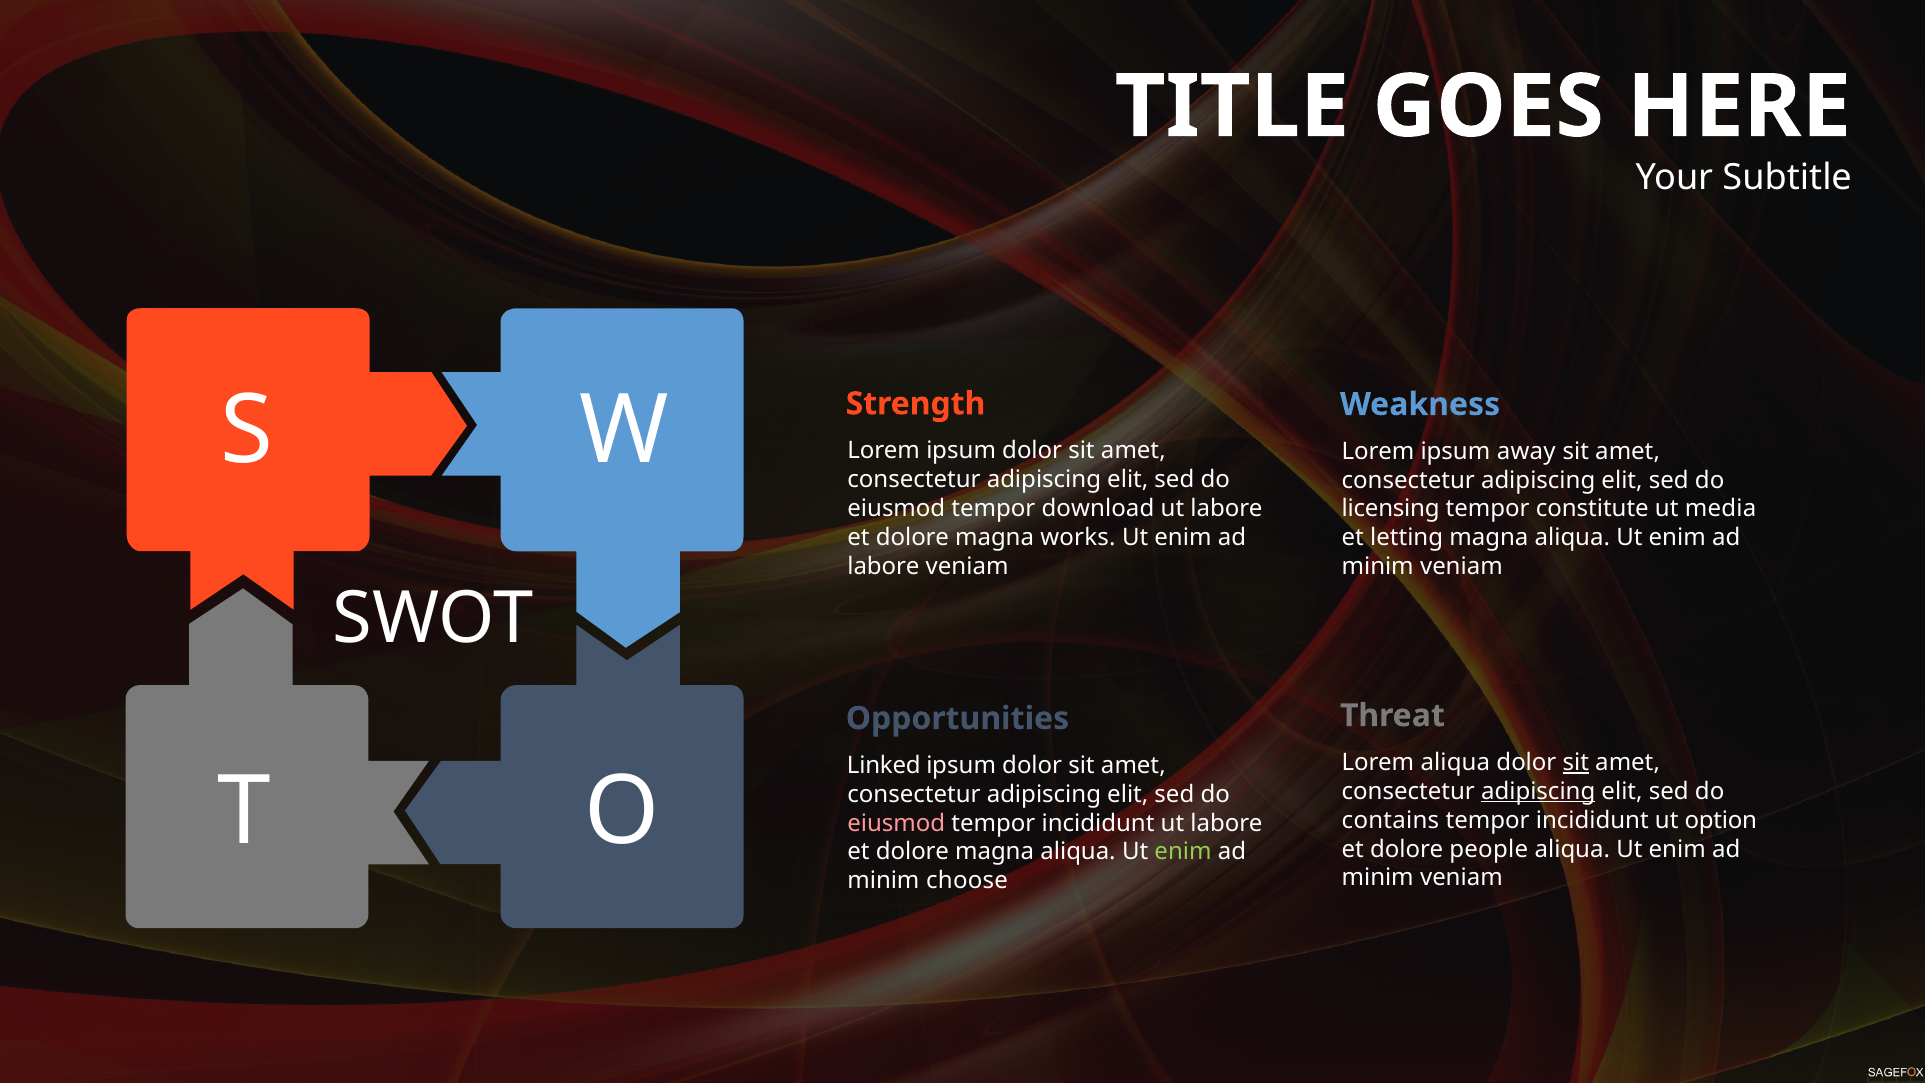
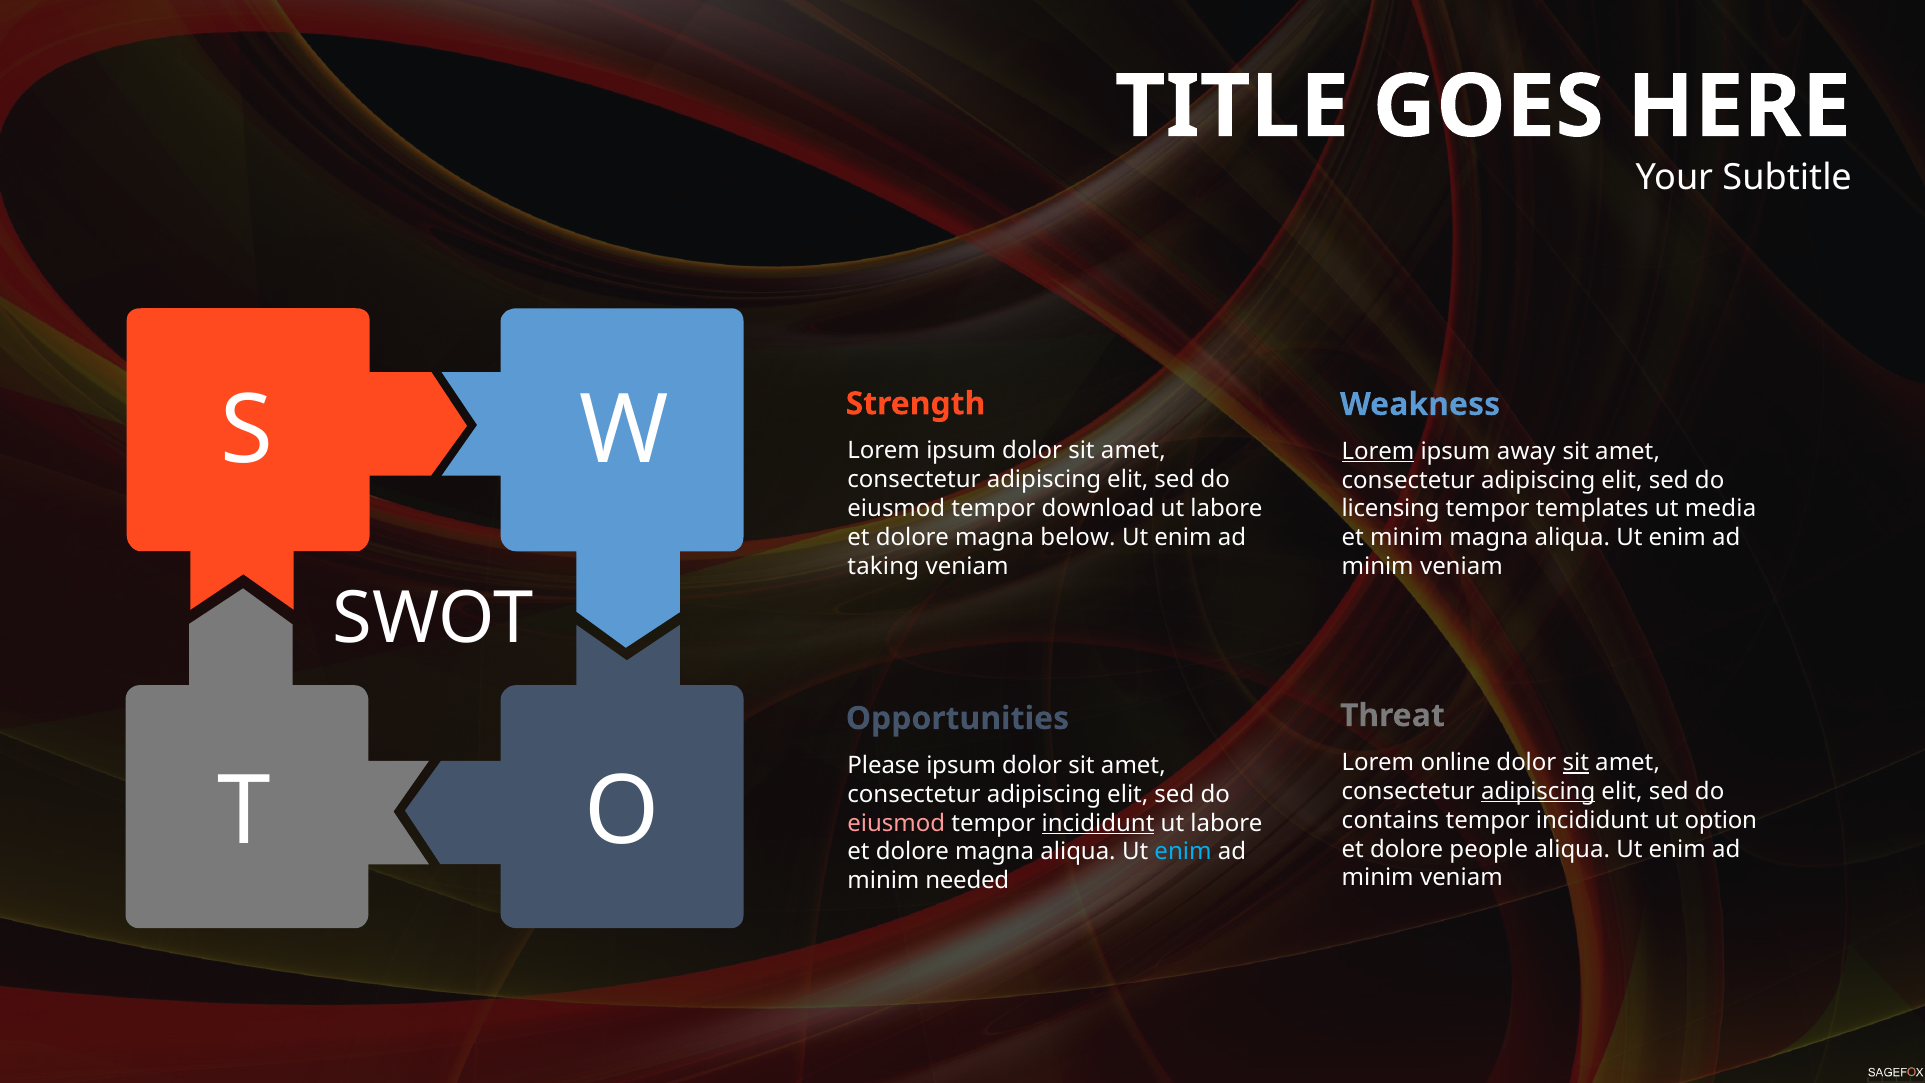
Lorem underline: none -> present (1378, 451)
constitute: constitute -> templates (1592, 509)
works: works -> below (1078, 537)
et letting: letting -> minim (1407, 538)
labore: labore -> taking (883, 566)
Lorem aliqua: aliqua -> online (1455, 762)
Linked: Linked -> Please (884, 765)
incididunt underline: none -> present (1098, 823)
enim colour: light green -> light blue (1183, 852)
choose: choose -> needed (967, 881)
